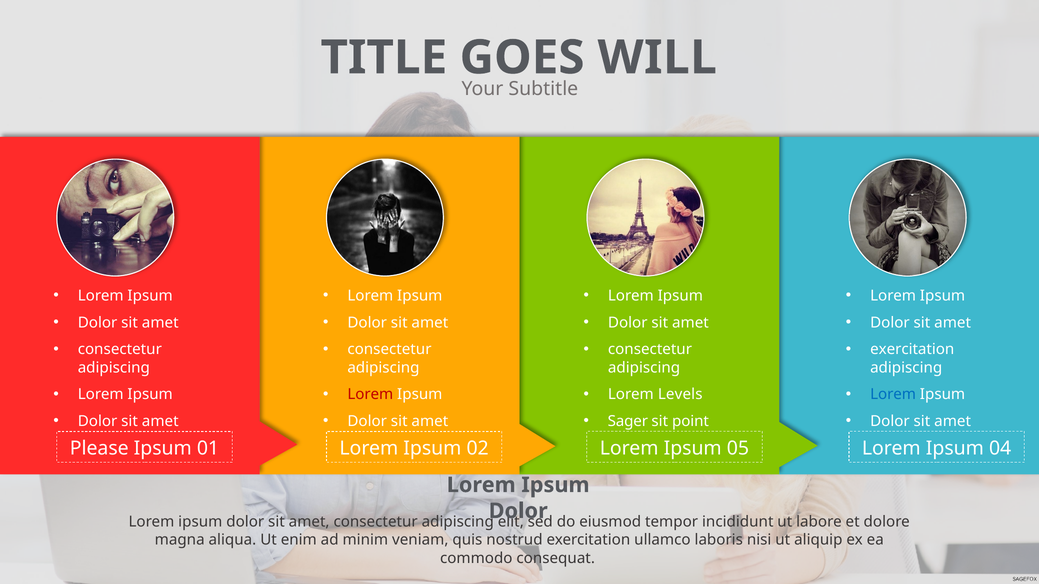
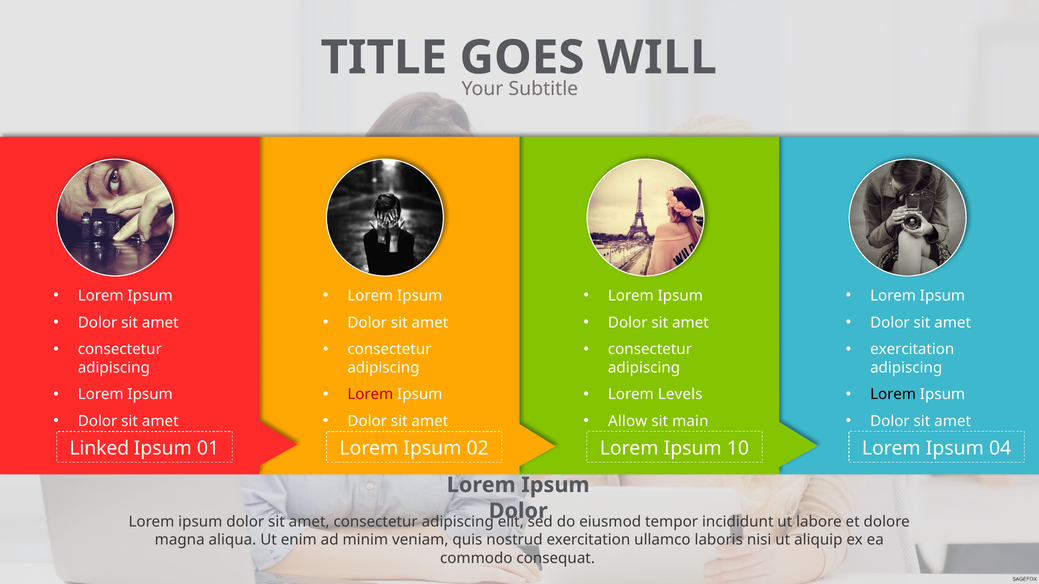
Lorem colour: blue -> black (893, 395)
Sager: Sager -> Allow (628, 421)
point: point -> main (690, 421)
Please: Please -> Linked (99, 449)
05: 05 -> 10 (738, 449)
